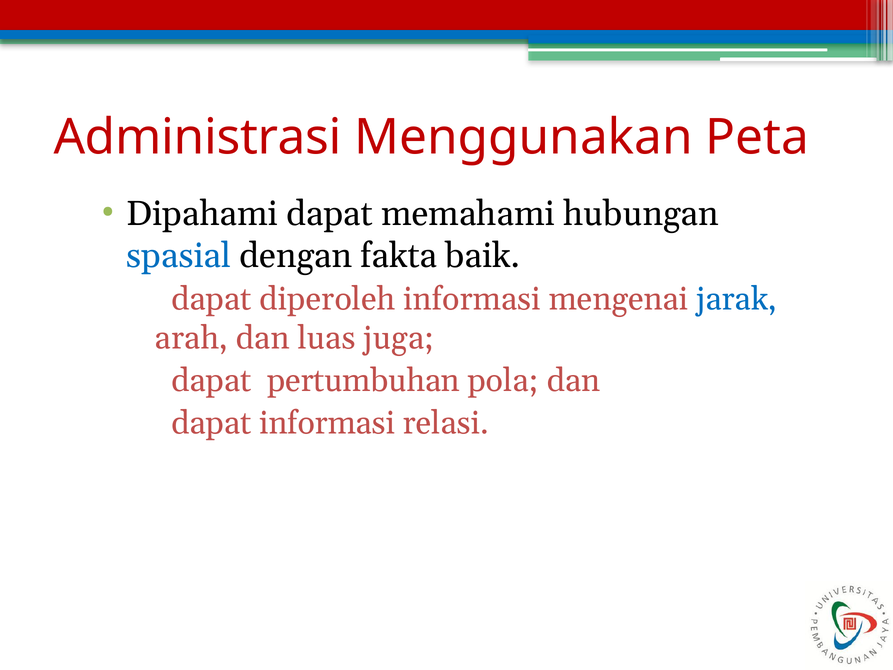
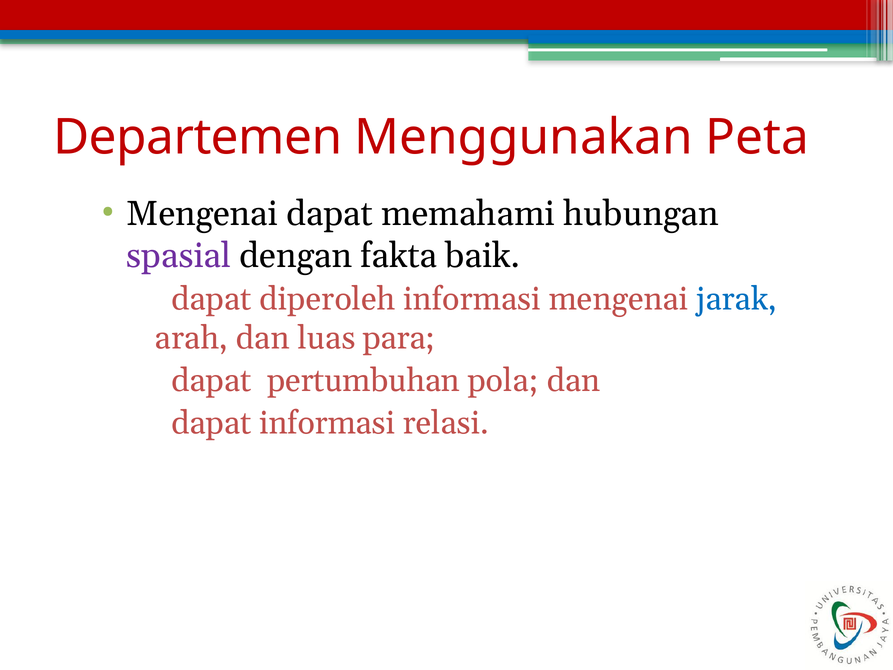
Administrasi: Administrasi -> Departemen (198, 137)
Dipahami: Dipahami -> Mengenai (202, 214)
spasial colour: blue -> purple (179, 255)
juga: juga -> para (399, 338)
